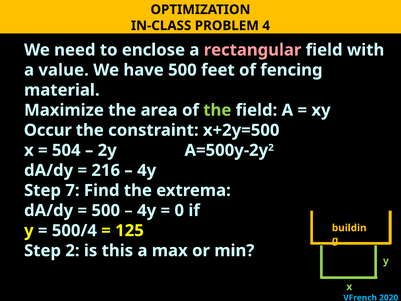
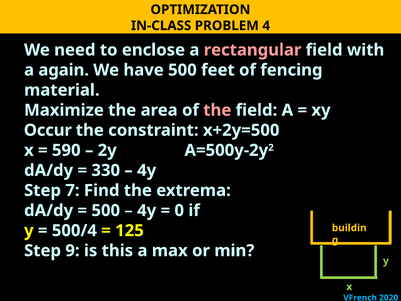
value: value -> again (64, 70)
the colour: light green -> pink (217, 110)
504: 504 -> 590 (66, 150)
216: 216 -> 330 (106, 170)
Step 2: 2 -> 9 (72, 250)
